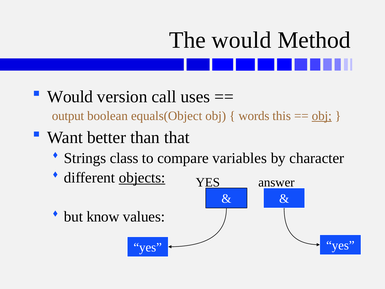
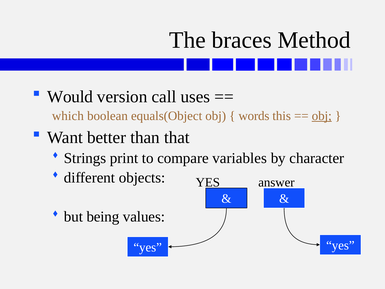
The would: would -> braces (242, 40)
output: output -> which (68, 116)
class: class -> print (124, 158)
objects underline: present -> none (142, 177)
know: know -> being (103, 216)
